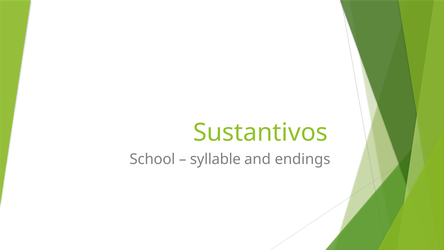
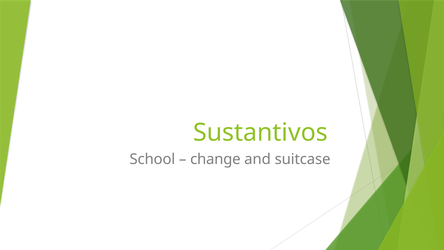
syllable: syllable -> change (215, 159)
endings: endings -> suitcase (303, 159)
